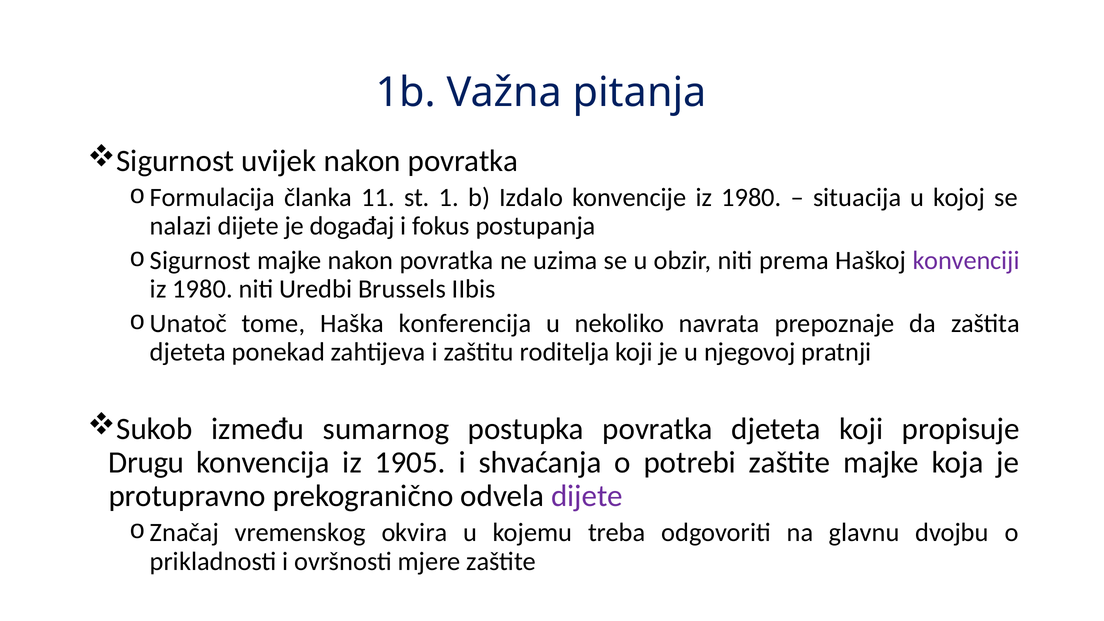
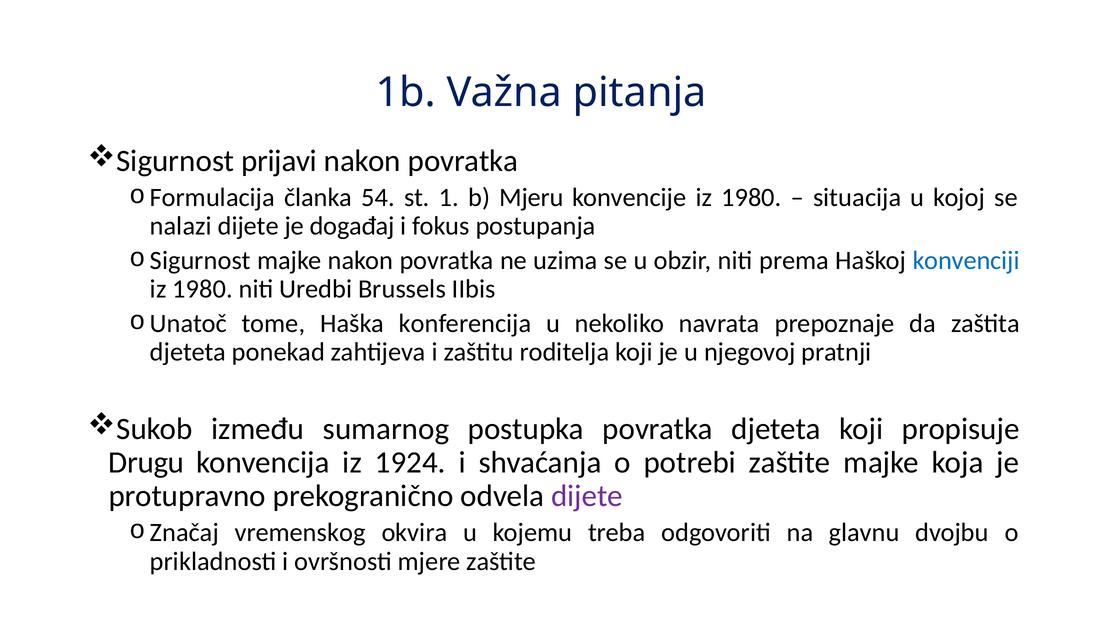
uvijek: uvijek -> prijavi (279, 161)
11: 11 -> 54 (378, 198)
Izdalo: Izdalo -> Mjeru (531, 198)
konvenciji colour: purple -> blue (966, 261)
1905: 1905 -> 1924 (410, 462)
